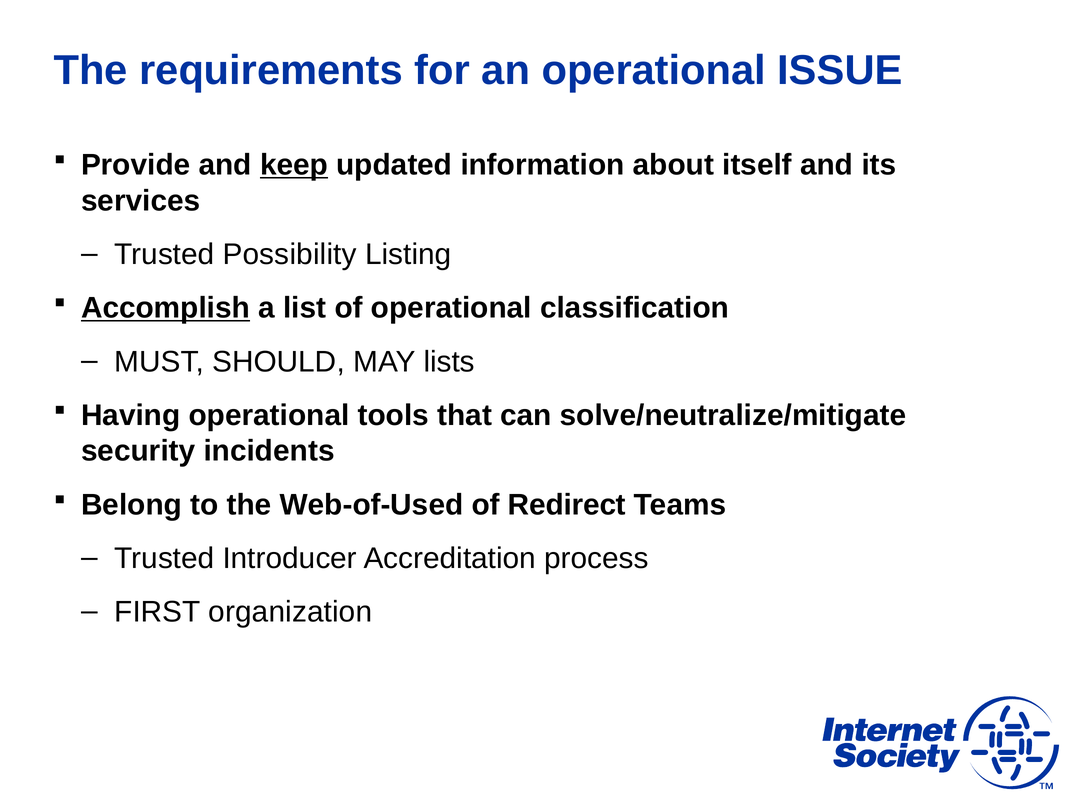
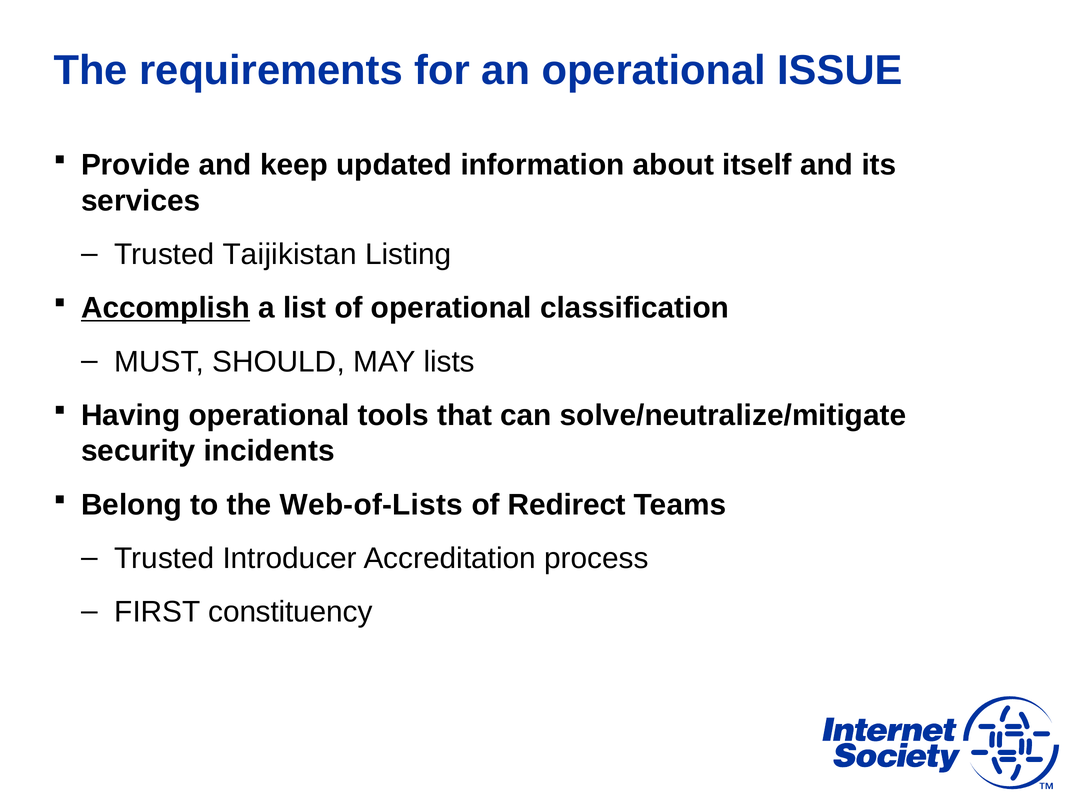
keep underline: present -> none (294, 165)
Possibility: Possibility -> Taijikistan (290, 254)
Web-of-Used: Web-of-Used -> Web-of-Lists (371, 505)
organization: organization -> constituency (290, 612)
